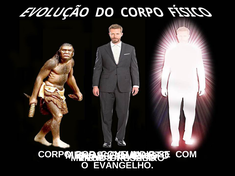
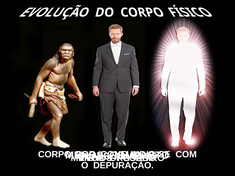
EVANGELHO: EVANGELHO -> DEPURAÇÃO (124, 166)
